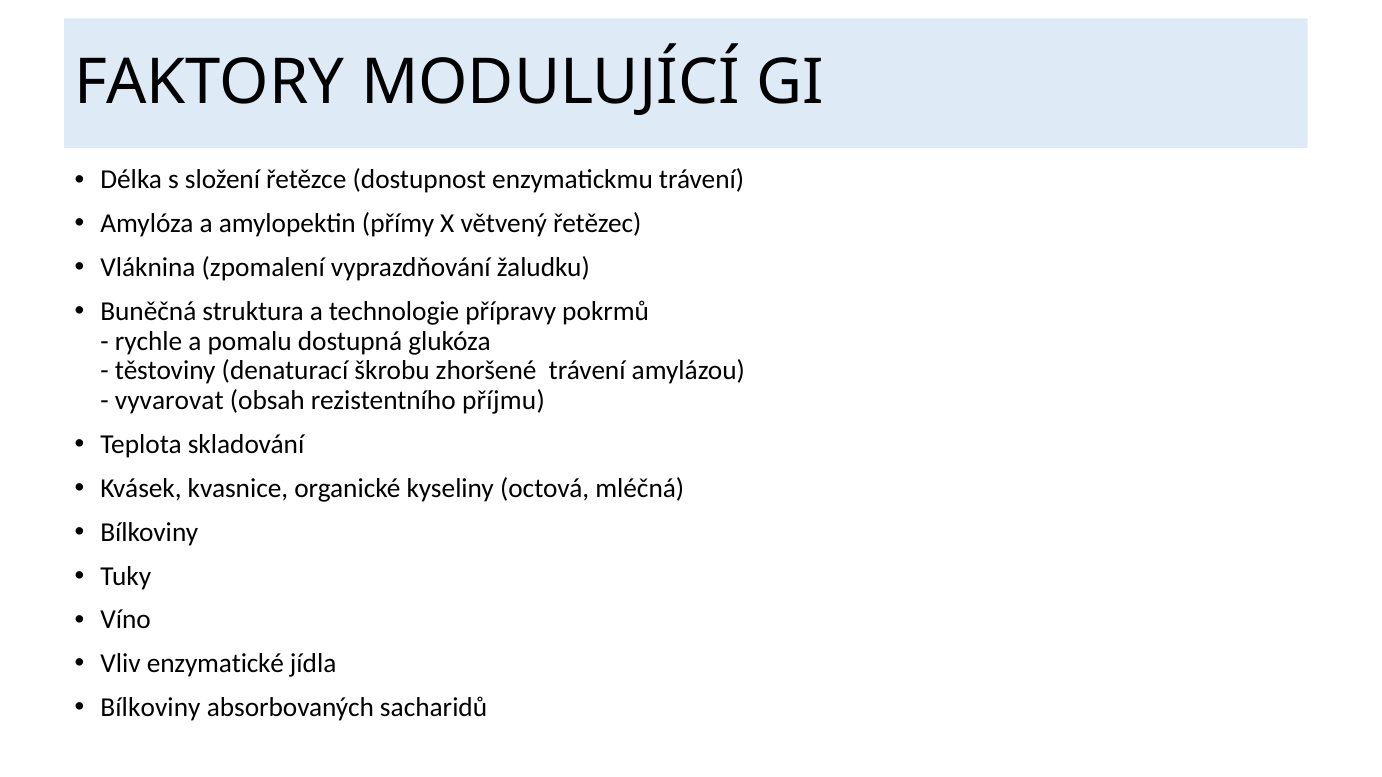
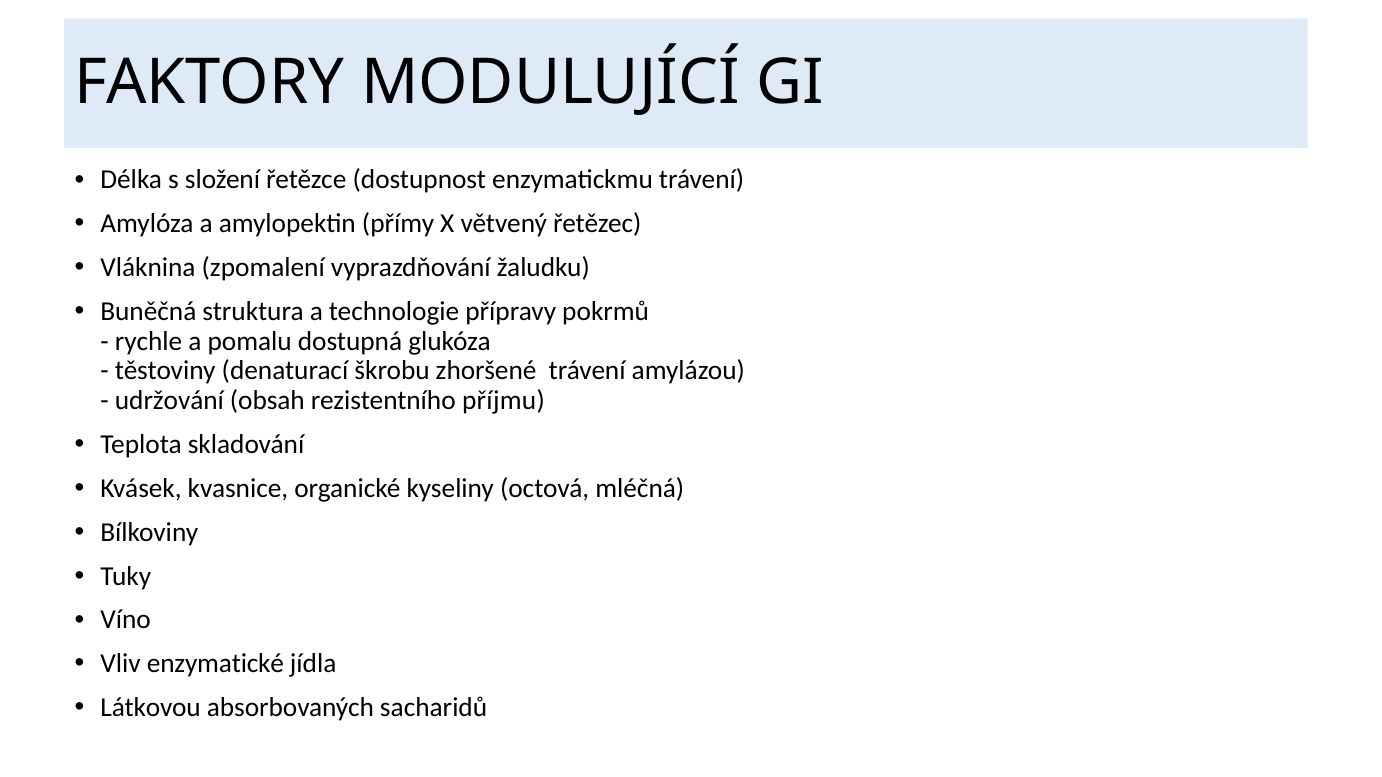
vyvarovat: vyvarovat -> udržování (169, 401)
Bílkoviny: Bílkoviny -> Látkovou (151, 708)
